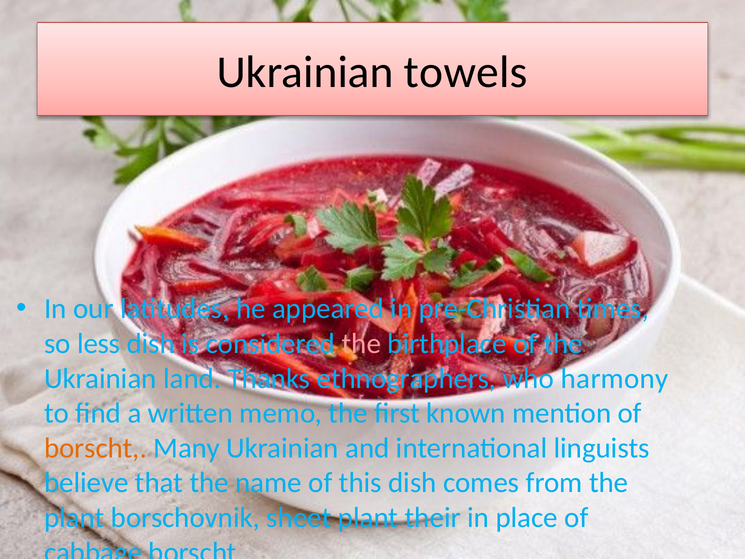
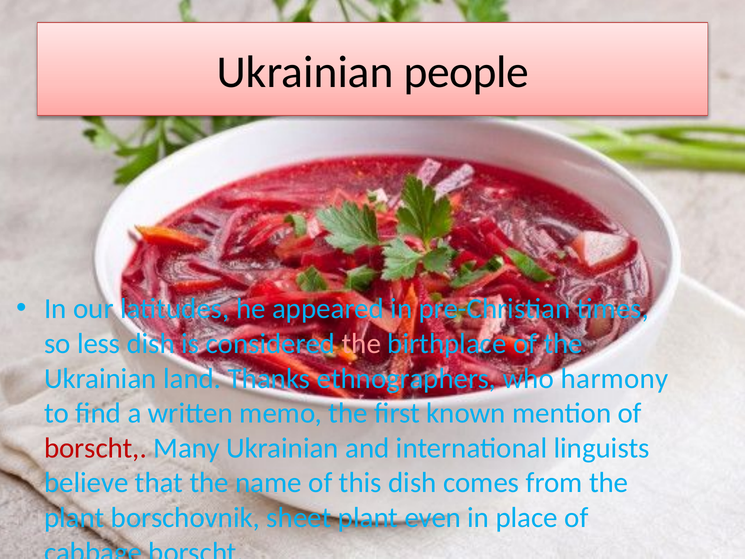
towels: towels -> people (466, 72)
borscht colour: orange -> red (96, 448)
their: their -> even (433, 517)
